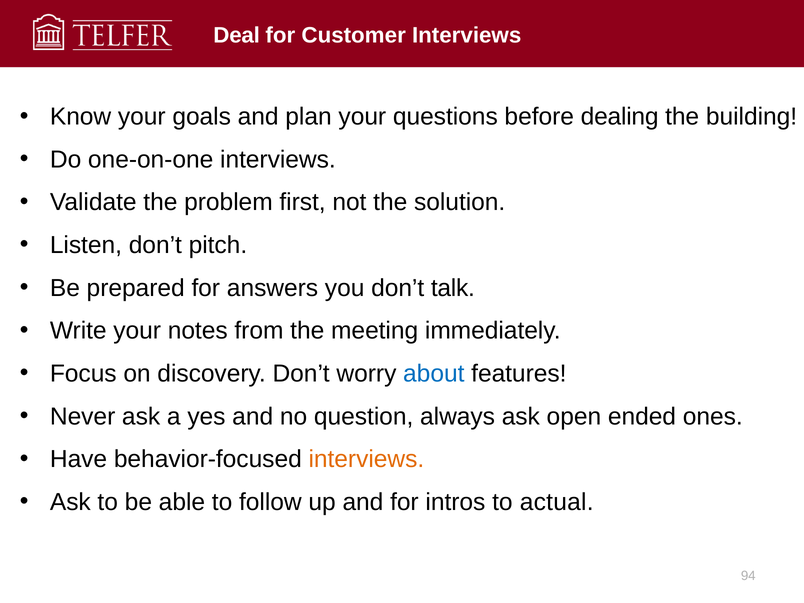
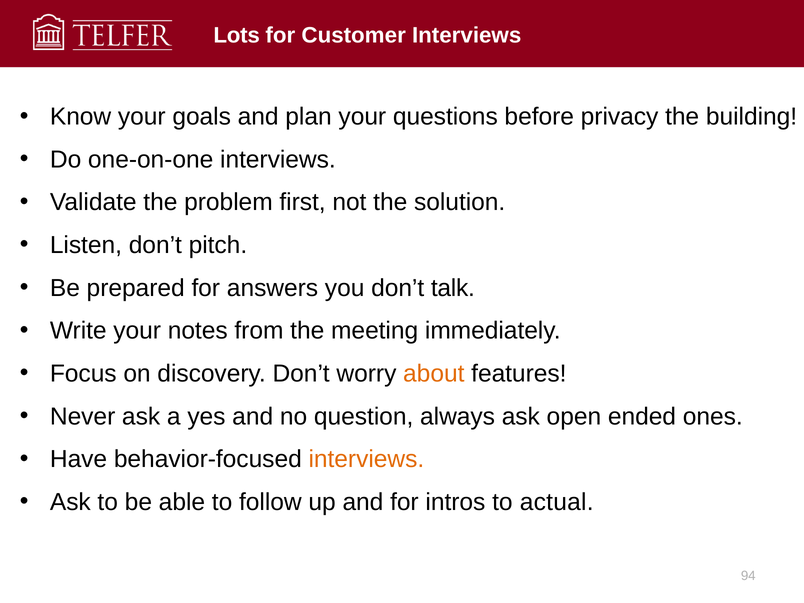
Deal: Deal -> Lots (237, 35)
dealing: dealing -> privacy (620, 117)
about colour: blue -> orange (434, 374)
